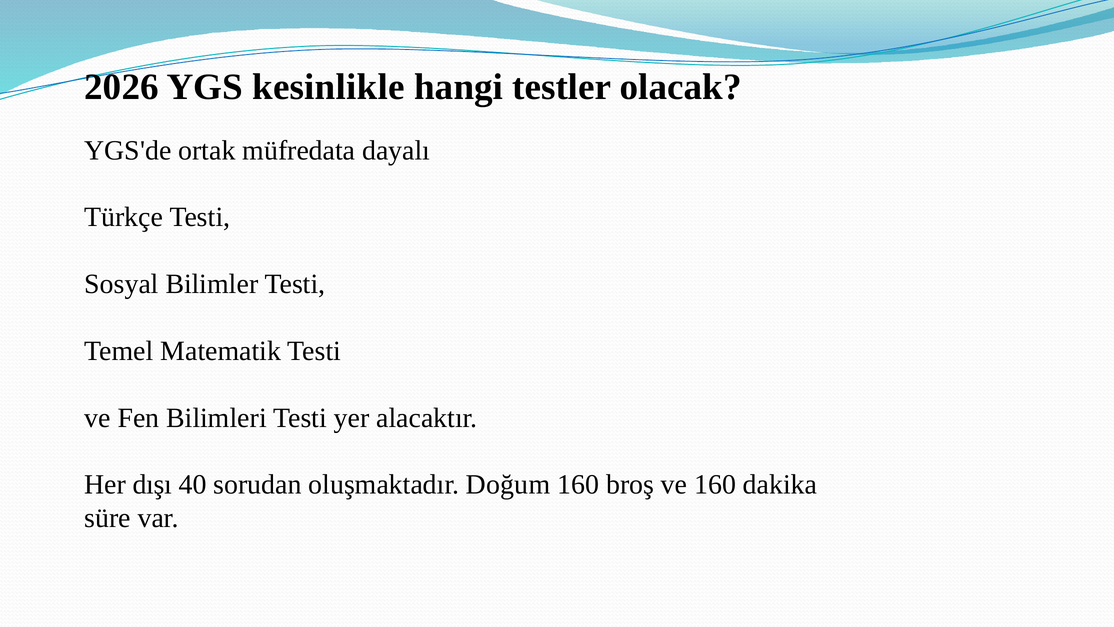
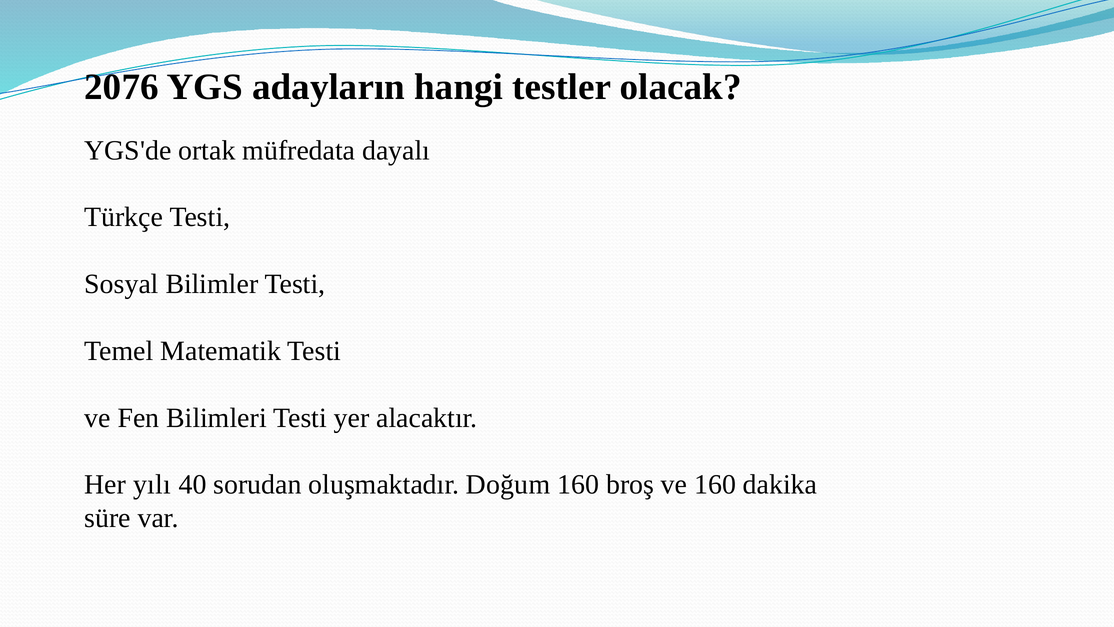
2026: 2026 -> 2076 (122, 87)
kesinlikle: kesinlikle -> adayların (329, 87)
dışı: dışı -> yılı (152, 484)
